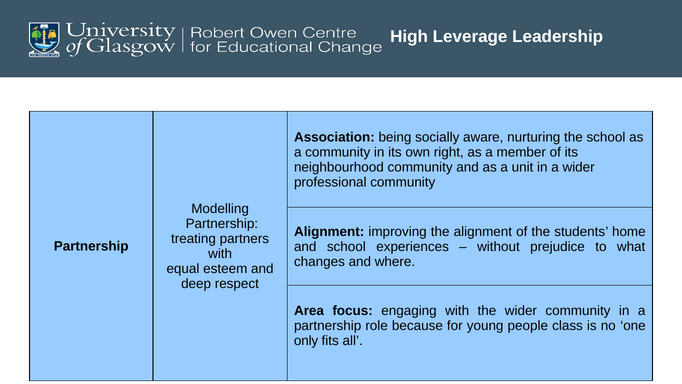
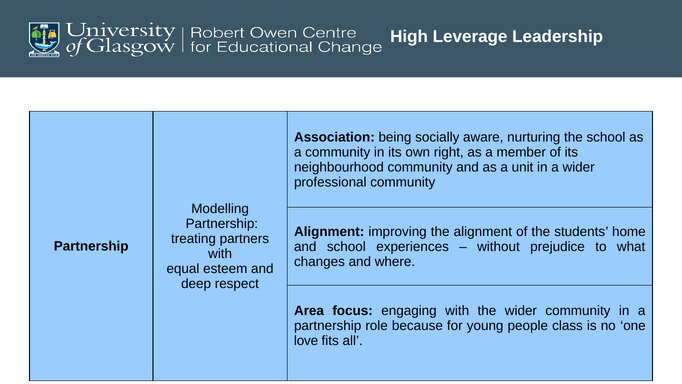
only: only -> love (306, 340)
